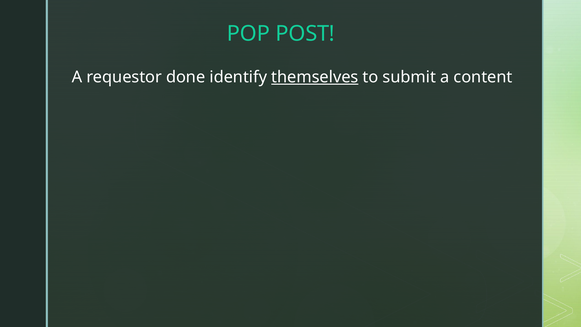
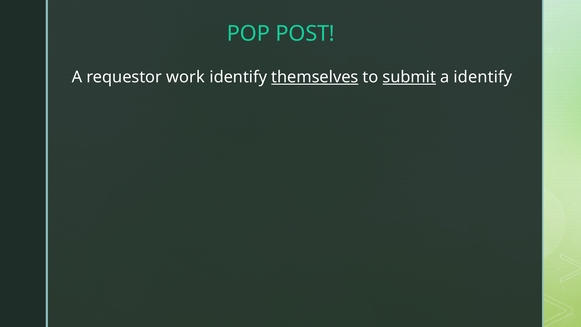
done: done -> work (186, 77)
submit underline: none -> present (409, 77)
a content: content -> identify (483, 77)
